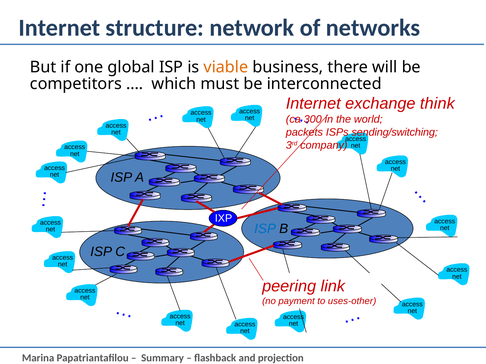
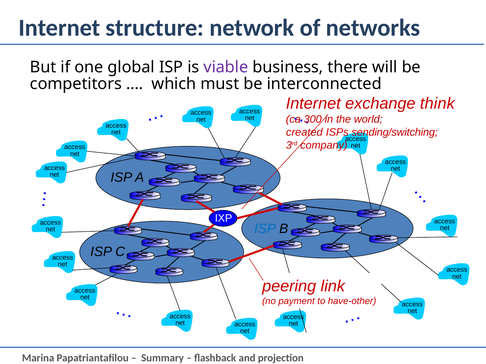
viable colour: orange -> purple (226, 67)
packets: packets -> created (304, 132)
uses-other: uses-other -> have-other (352, 302)
